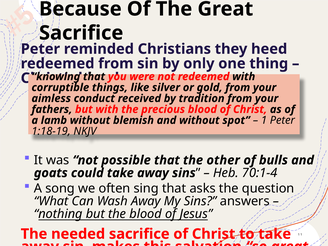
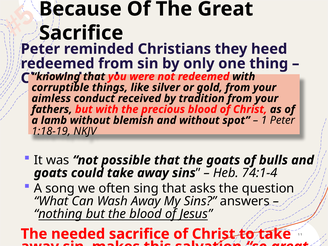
the other: other -> goats (223, 160)
70:1-4: 70:1-4 -> 74:1-4 (260, 173)
